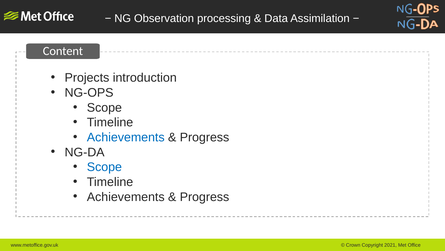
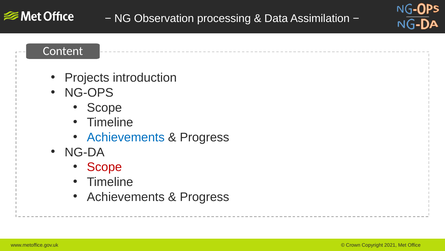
Scope colour: blue -> red (104, 167)
